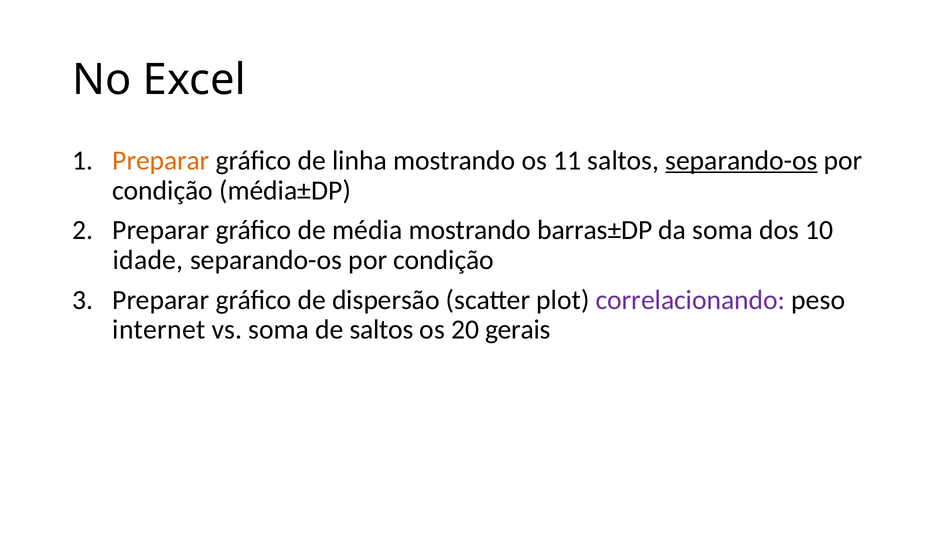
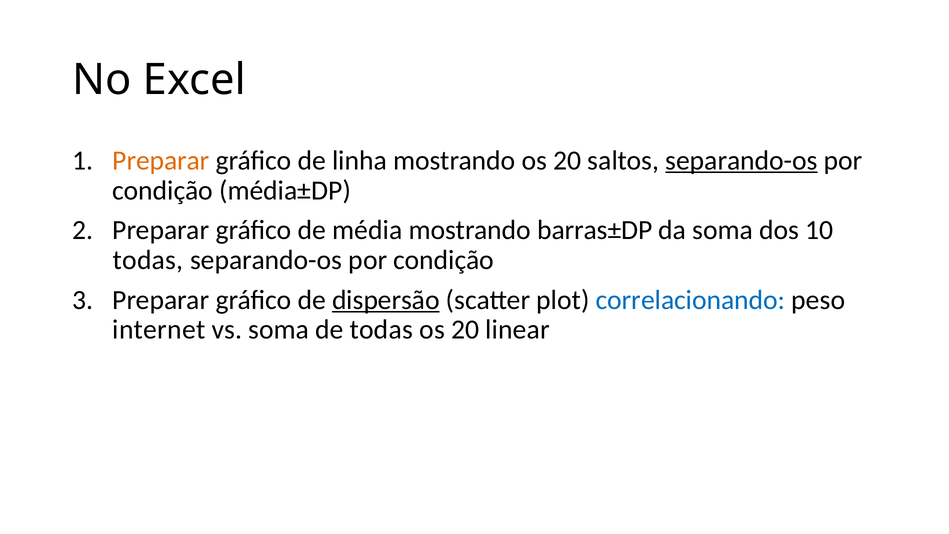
mostrando os 11: 11 -> 20 (567, 160)
idade: idade -> todas (148, 260)
dispersão underline: none -> present (386, 300)
correlacionando colour: purple -> blue (690, 300)
de saltos: saltos -> todas (381, 330)
gerais: gerais -> linear (518, 330)
